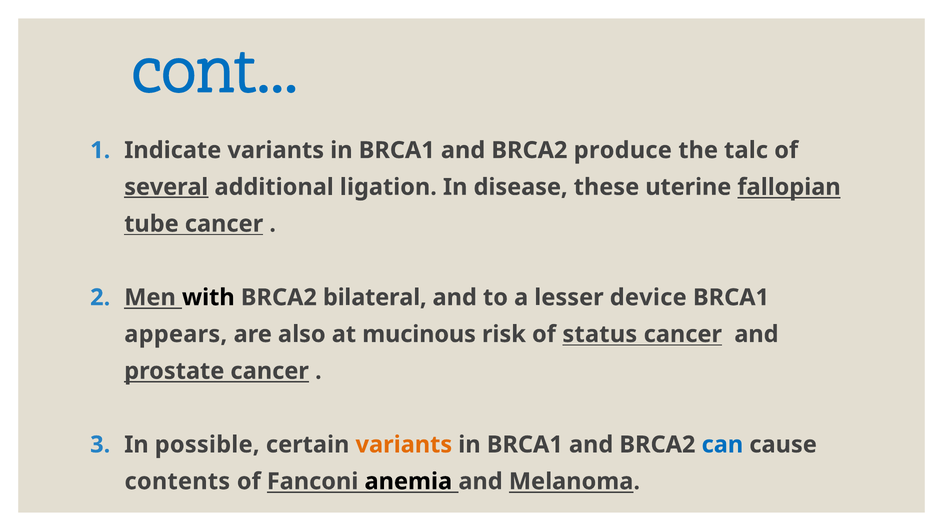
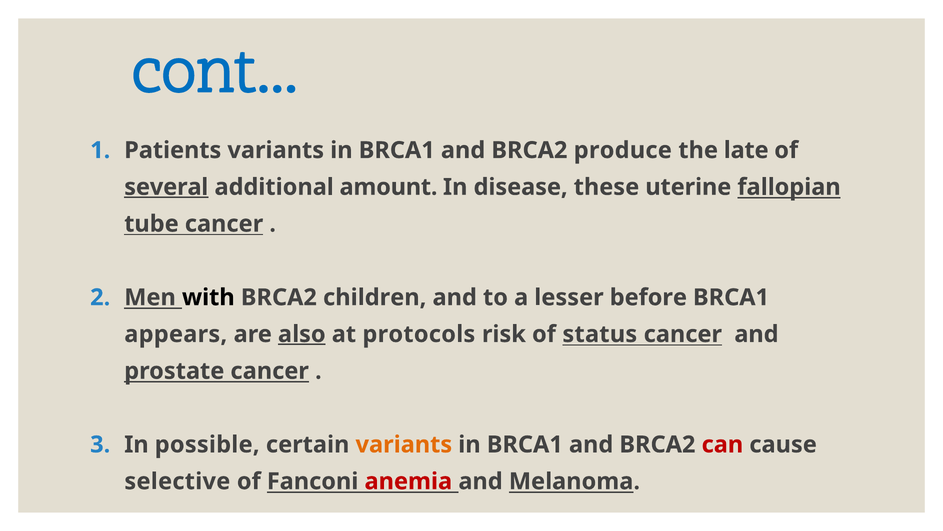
Indicate: Indicate -> Patients (173, 150)
talc: talc -> late (746, 150)
ligation: ligation -> amount (389, 187)
bilateral: bilateral -> children (375, 297)
device: device -> before (648, 297)
also underline: none -> present (302, 334)
mucinous: mucinous -> protocols (419, 334)
can colour: blue -> red (722, 444)
contents: contents -> selective (177, 481)
anemia colour: black -> red (408, 481)
